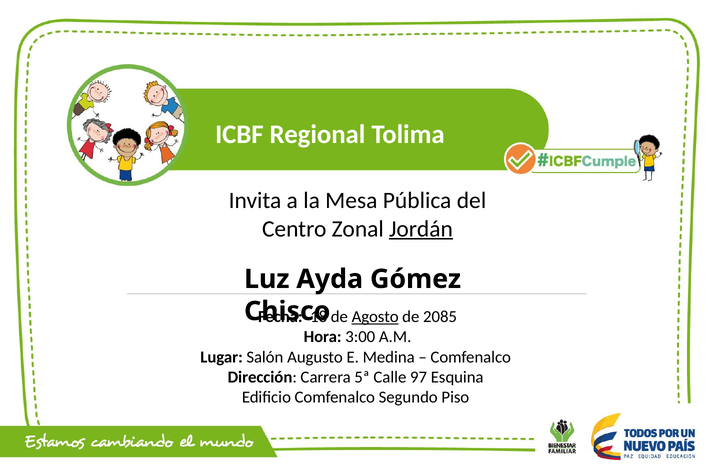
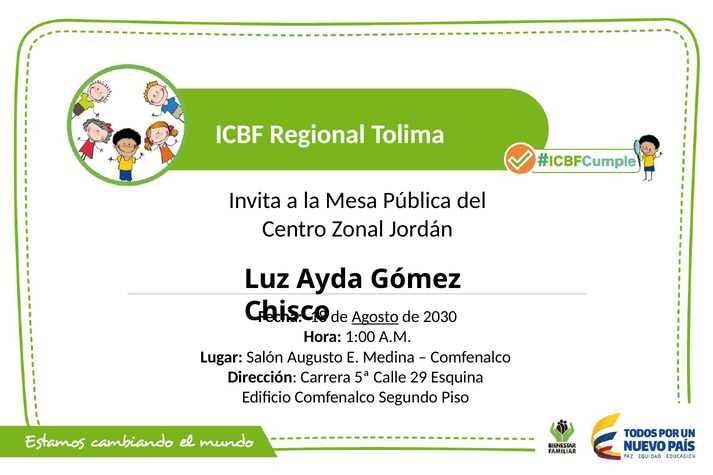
Jordán underline: present -> none (421, 229)
2085: 2085 -> 2030 (440, 317)
3:00: 3:00 -> 1:00 (360, 337)
97: 97 -> 29 (419, 377)
